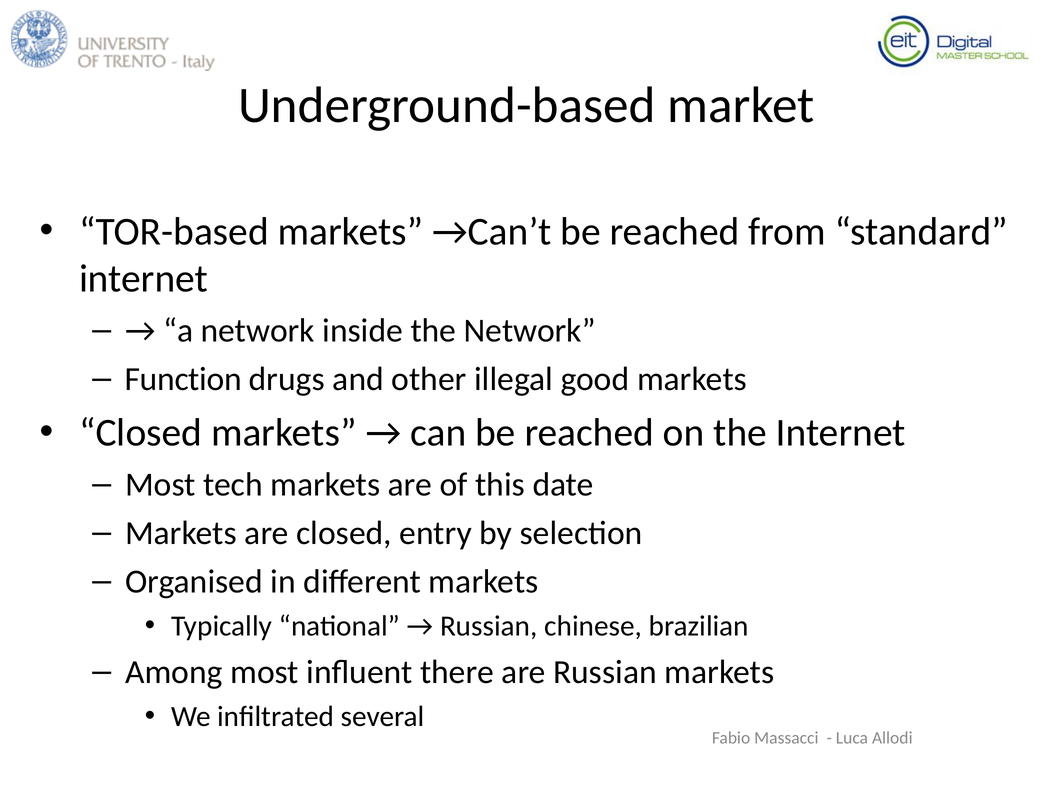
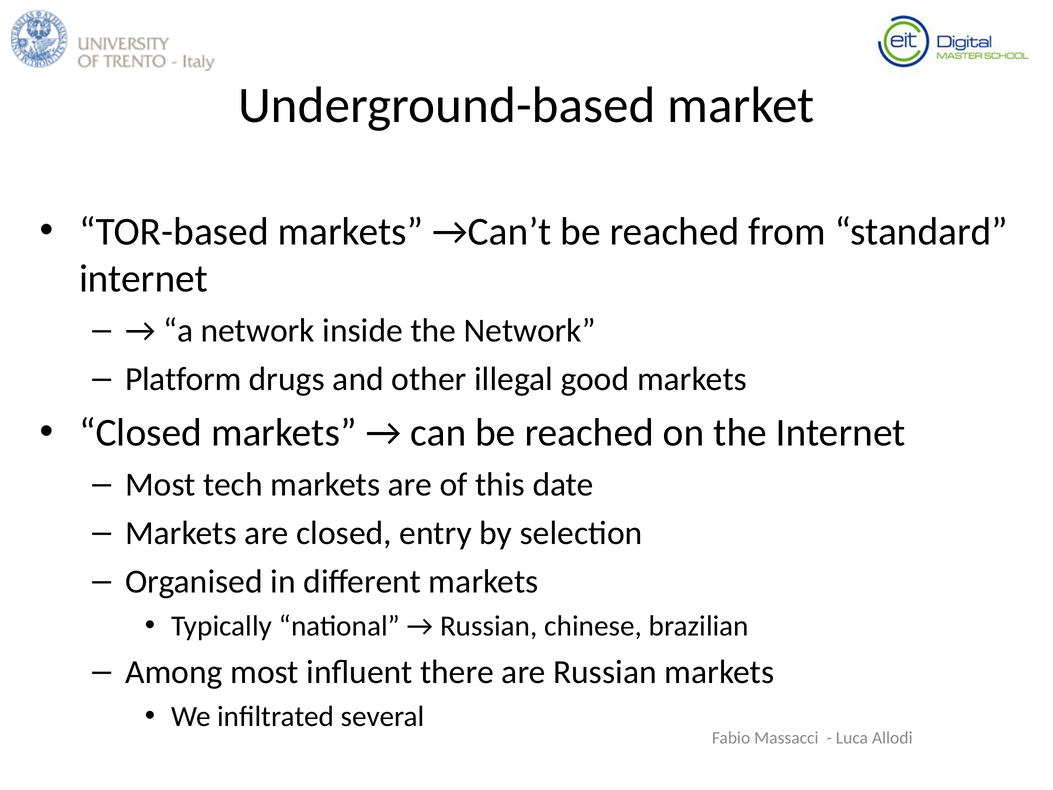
Function: Function -> Platform (183, 379)
